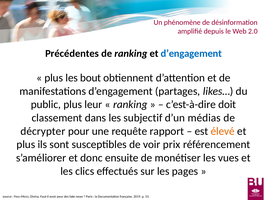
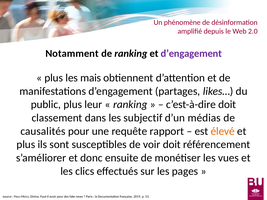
Précédentes: Précédentes -> Notamment (72, 54)
d’engagement colour: blue -> purple (191, 54)
bout: bout -> mais (91, 78)
décrypter: décrypter -> causalités (43, 131)
voir prix: prix -> doit (172, 145)
